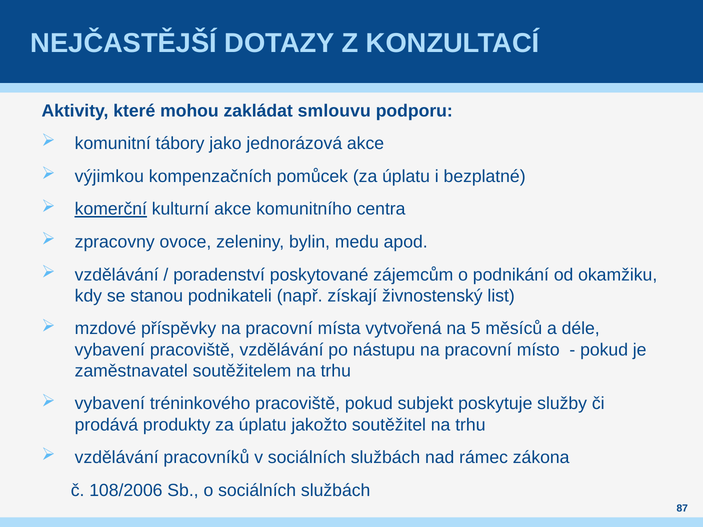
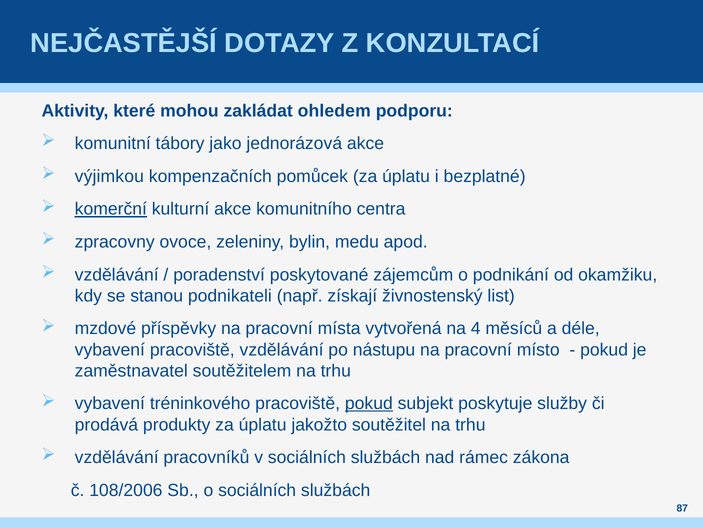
smlouvu: smlouvu -> ohledem (334, 111)
5: 5 -> 4 (476, 329)
pokud underline: none -> present (369, 404)
